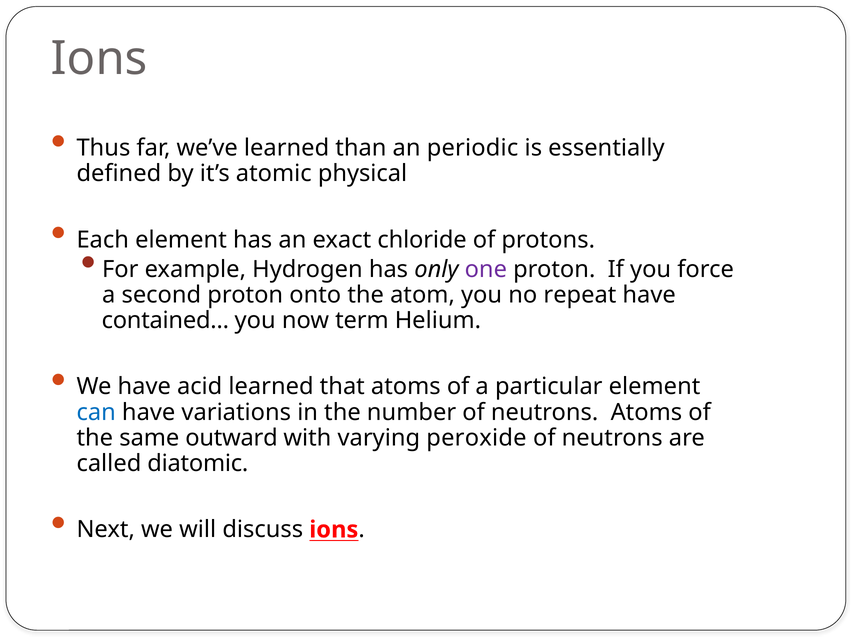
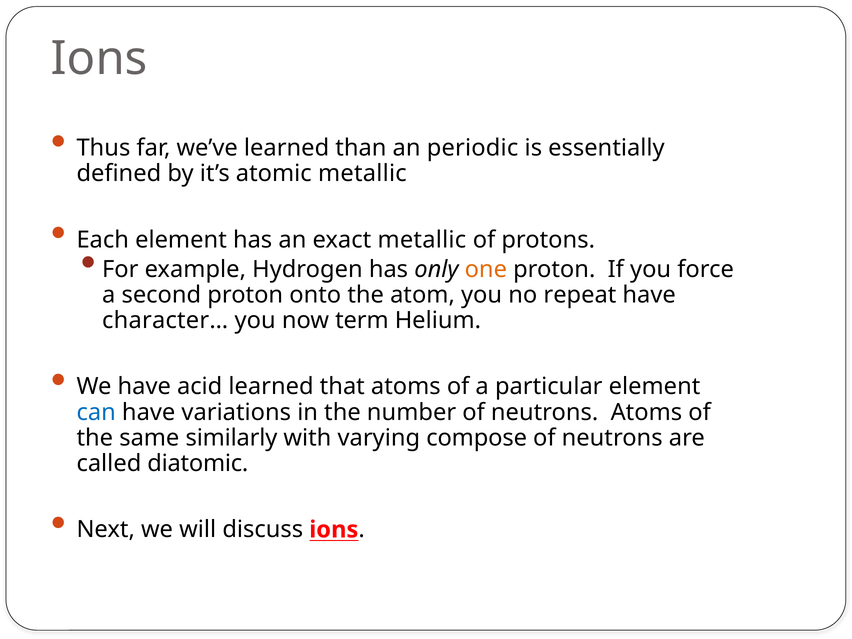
atomic physical: physical -> metallic (362, 173)
exact chloride: chloride -> metallic (422, 240)
one colour: purple -> orange (486, 269)
contained…: contained… -> character… (165, 320)
outward: outward -> similarly (231, 438)
peroxide: peroxide -> compose (477, 438)
